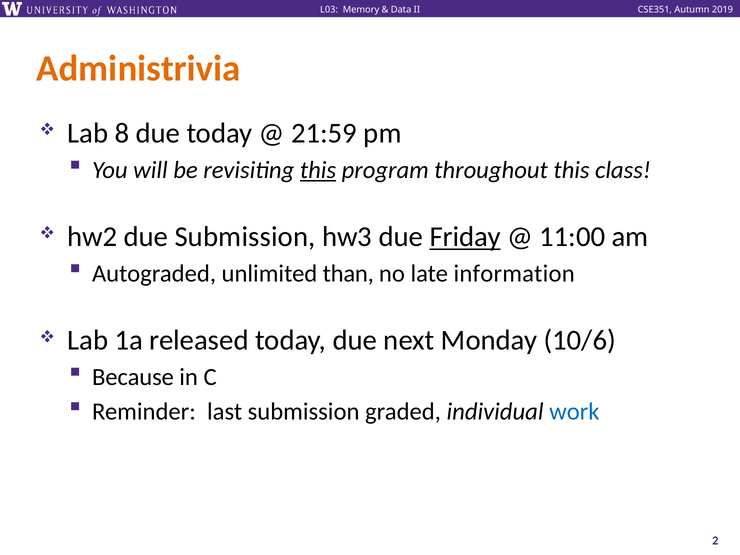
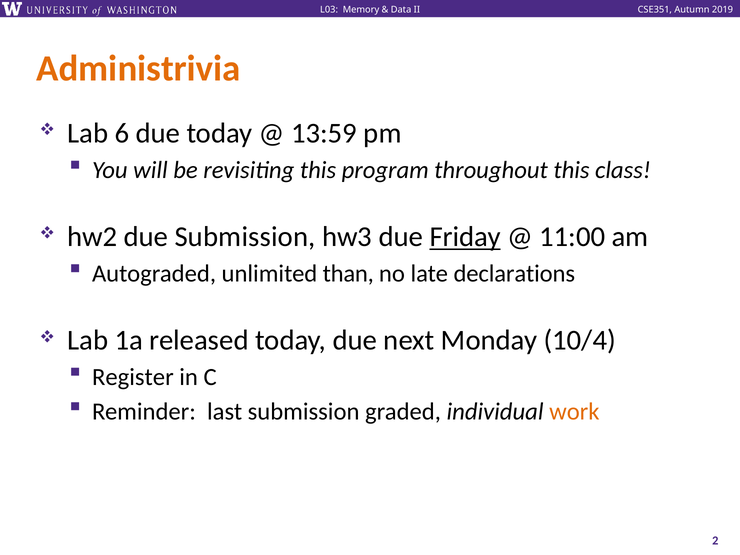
8: 8 -> 6 (122, 133)
21:59: 21:59 -> 13:59 (324, 133)
this underline: present -> none (318, 170)
information: information -> declarations (514, 274)
10/6: 10/6 -> 10/4 (580, 340)
Because: Because -> Register (133, 377)
work colour: blue -> orange (574, 412)
